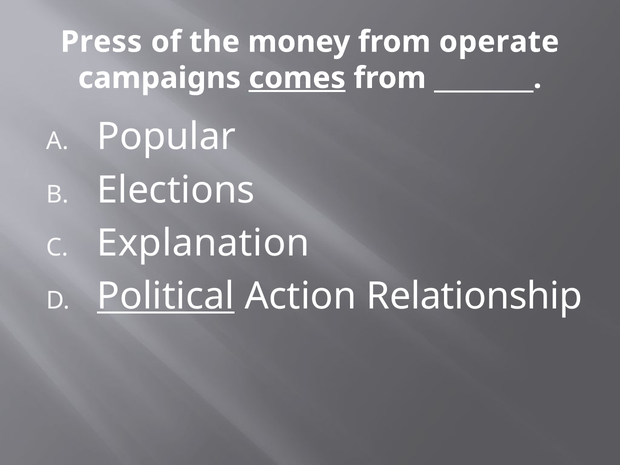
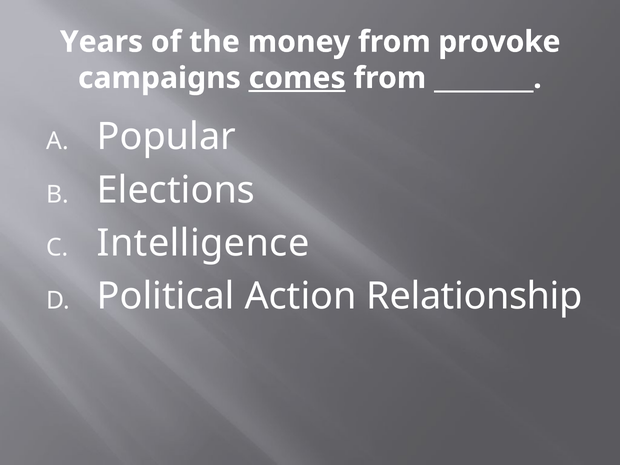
Press: Press -> Years (101, 42)
operate: operate -> provoke (499, 42)
Explanation: Explanation -> Intelligence (203, 243)
Political underline: present -> none (166, 296)
